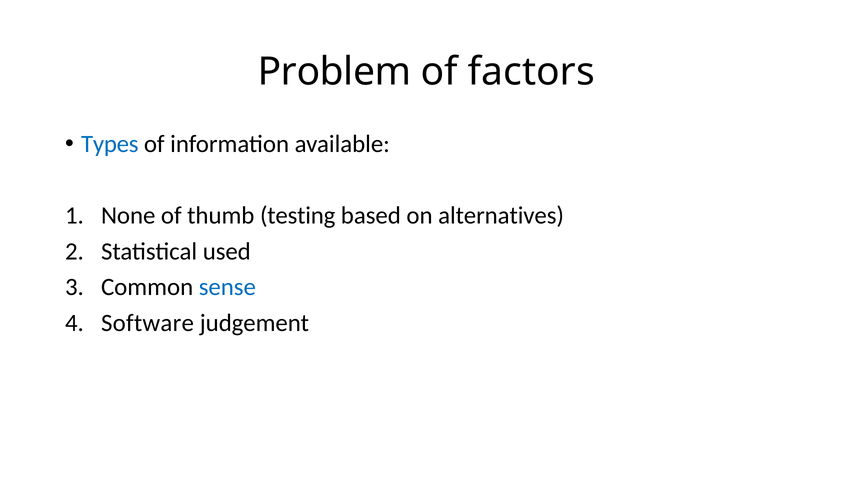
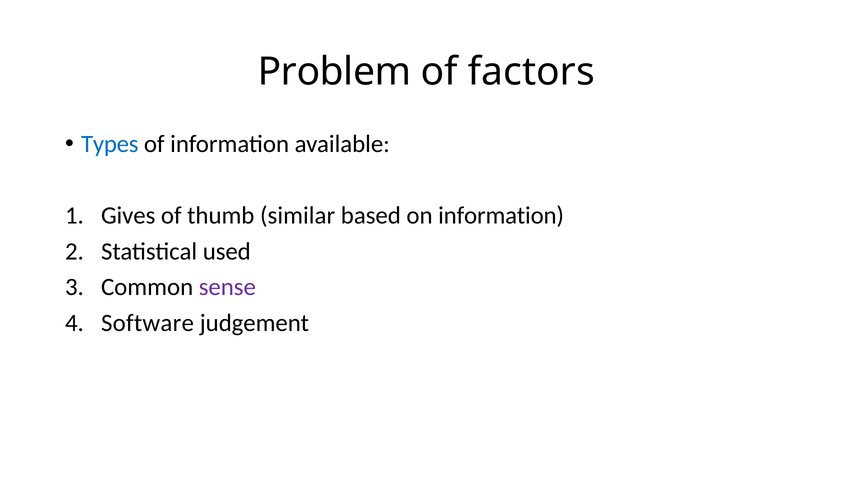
None: None -> Gives (128, 216)
testing: testing -> similar (298, 216)
on alternatives: alternatives -> information (501, 216)
sense colour: blue -> purple (227, 287)
